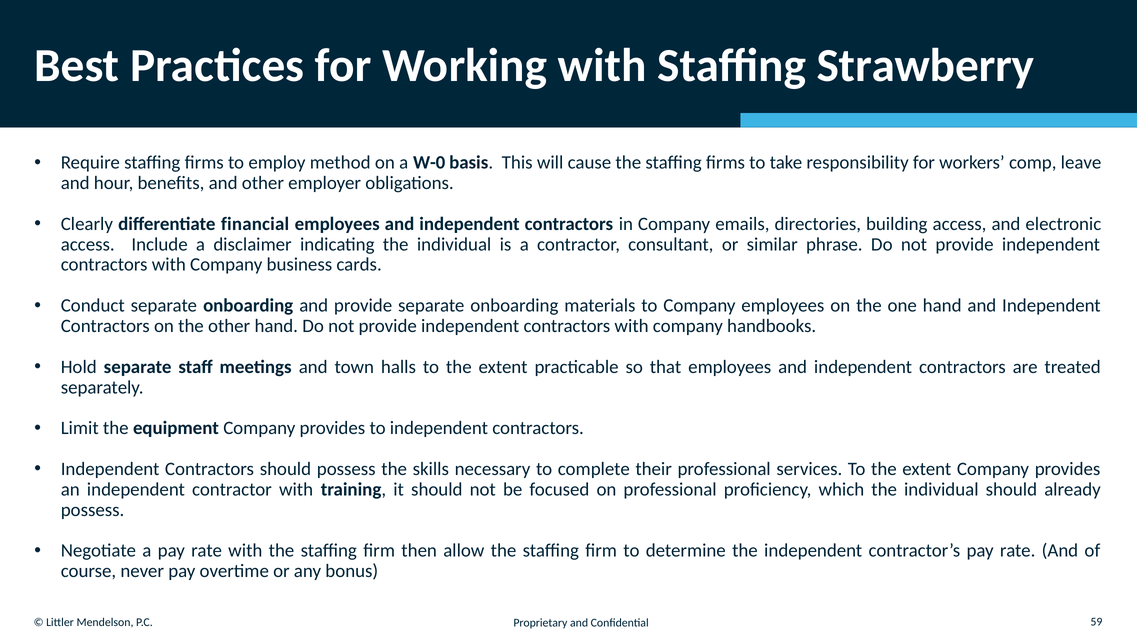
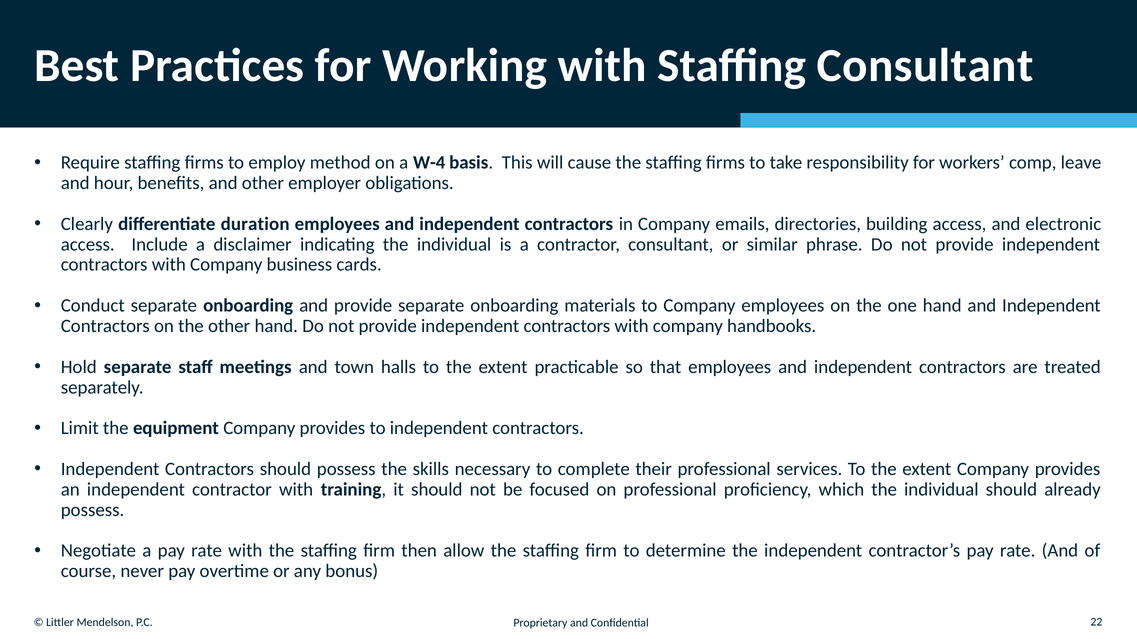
Staffing Strawberry: Strawberry -> Consultant (925, 66)
W-0: W-0 -> W-4 (429, 163)
financial: financial -> duration (255, 224)
59: 59 -> 22 (1096, 623)
